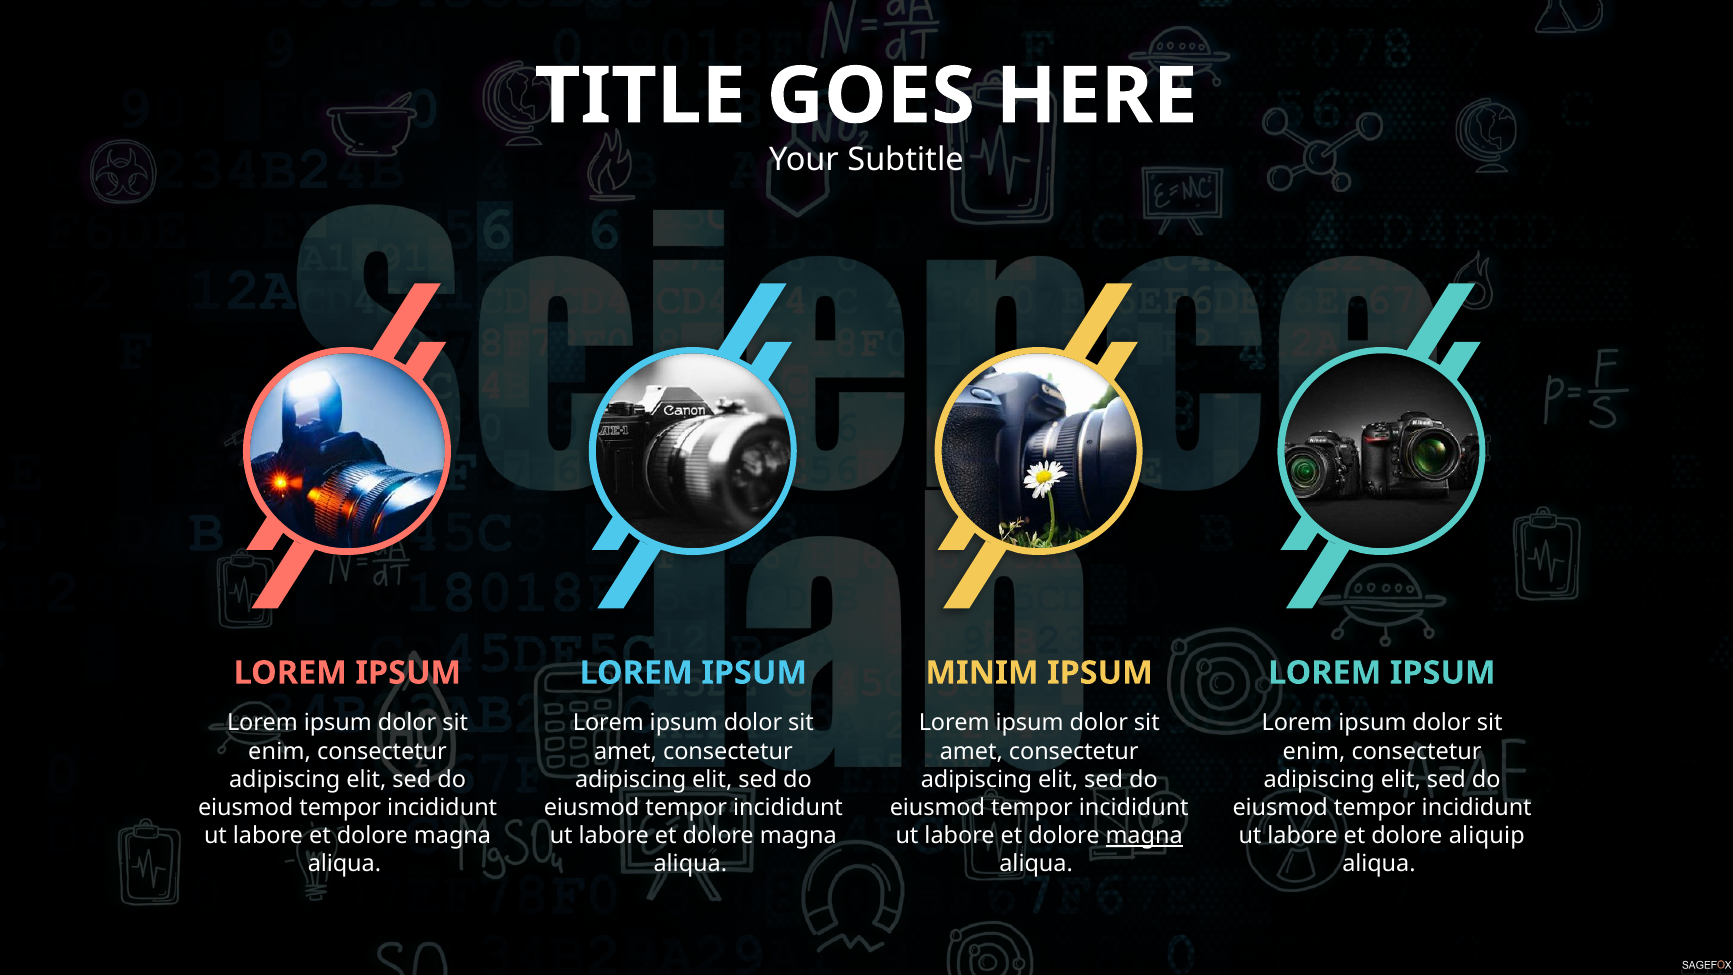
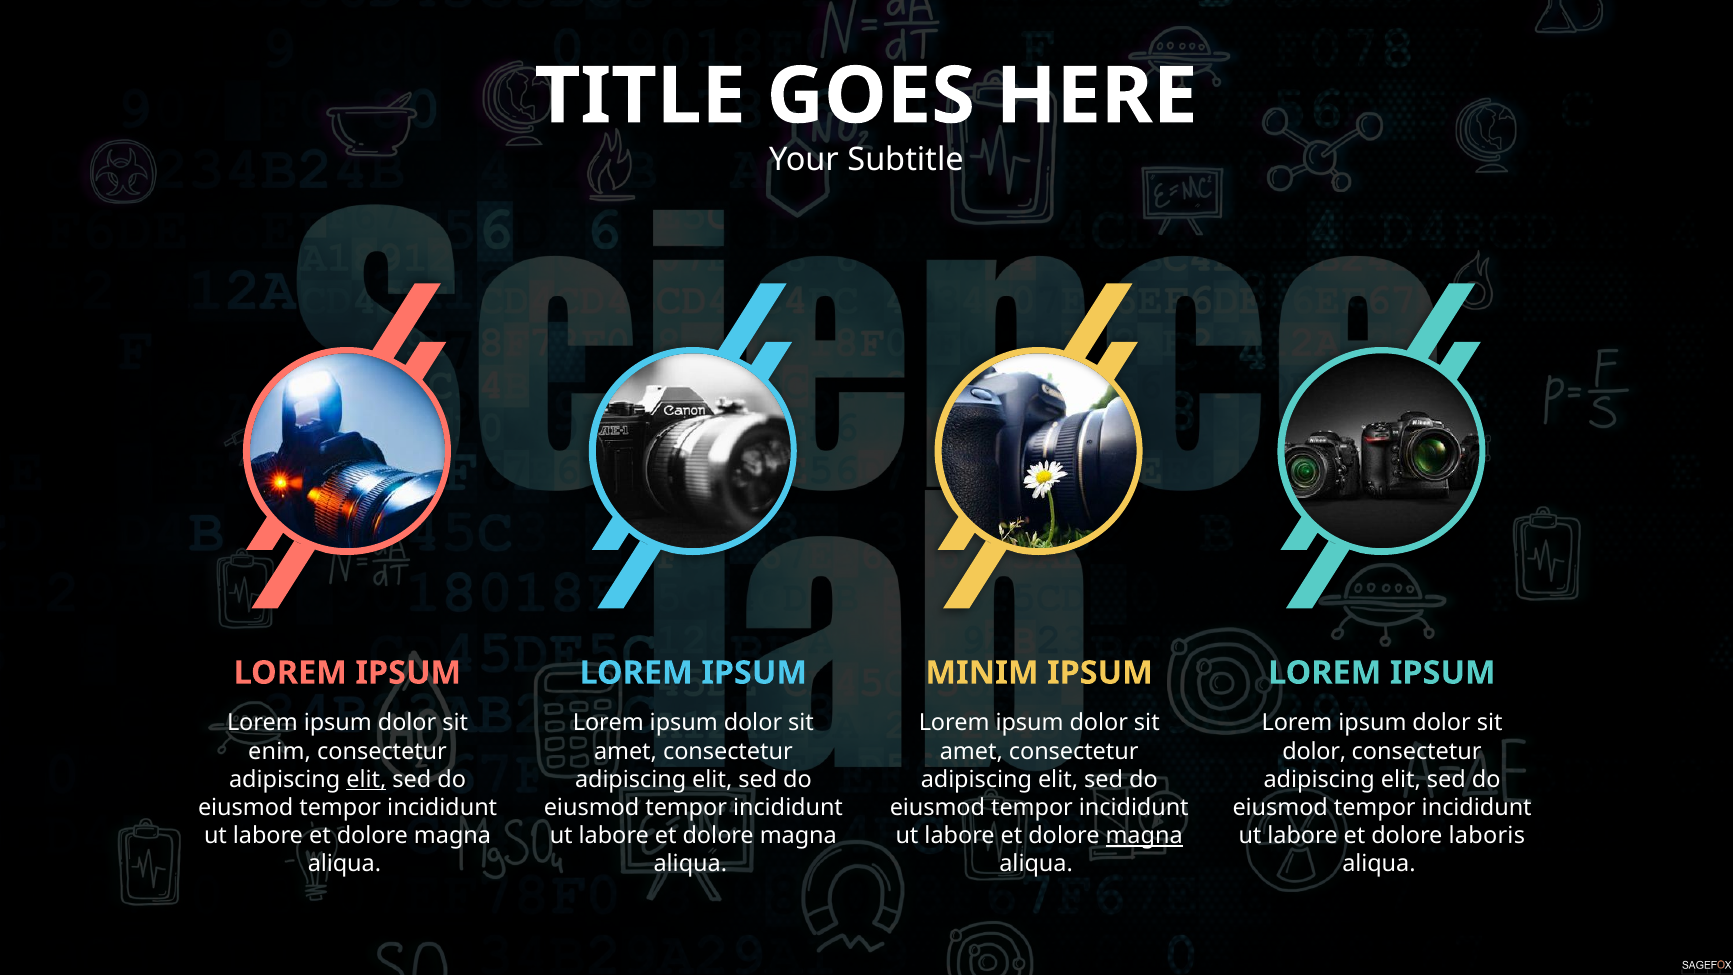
enim: enim -> dolor (1314, 751)
elit underline: none -> present (366, 779)
aliquip: aliquip -> laboris (1487, 836)
